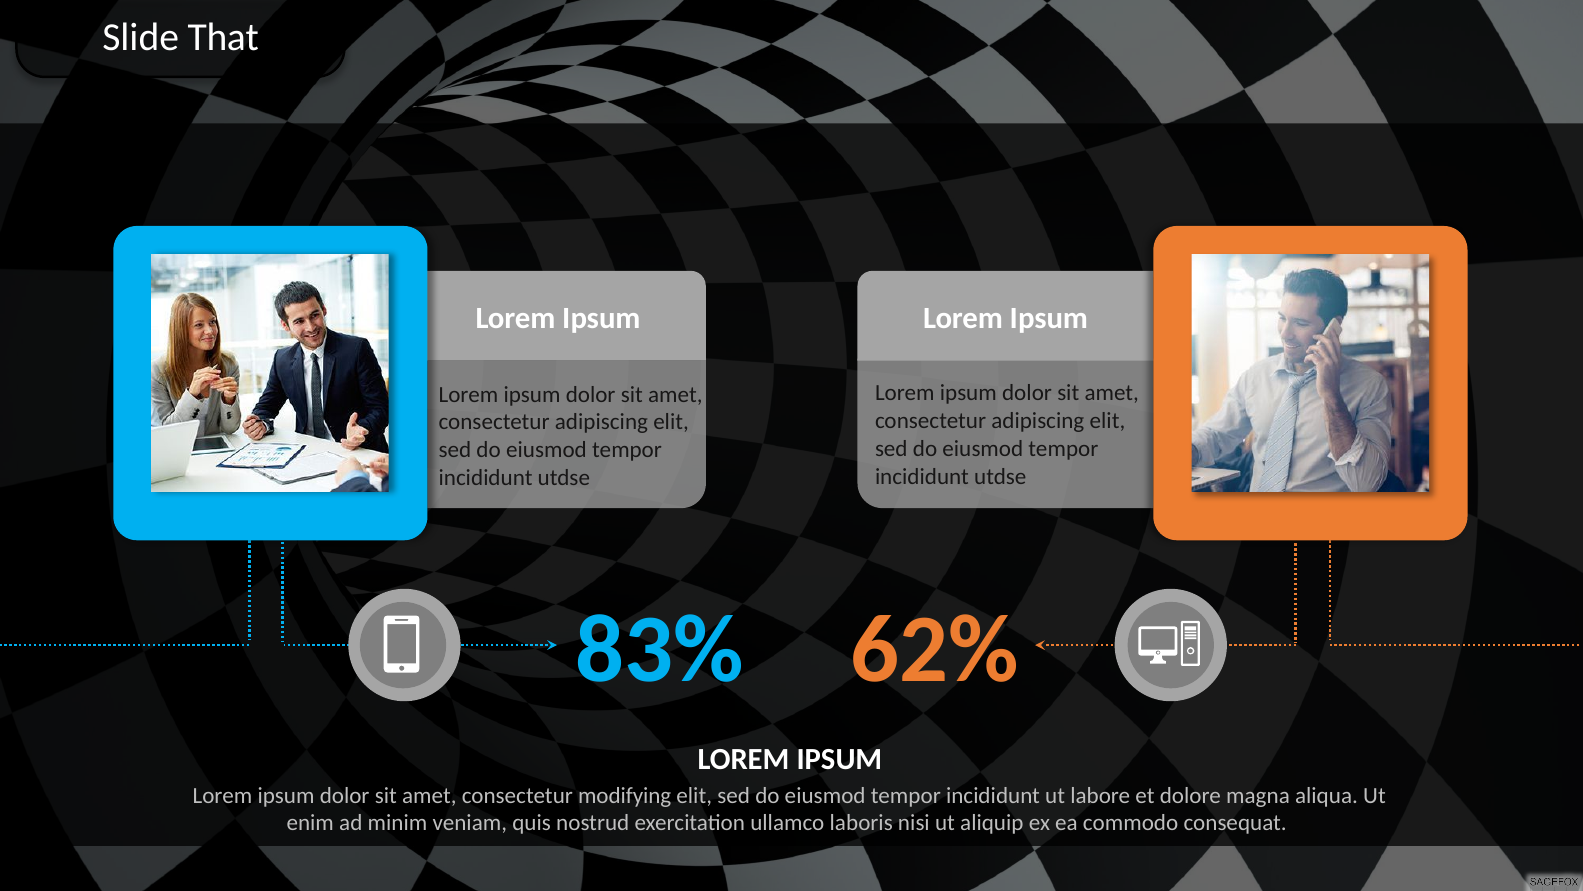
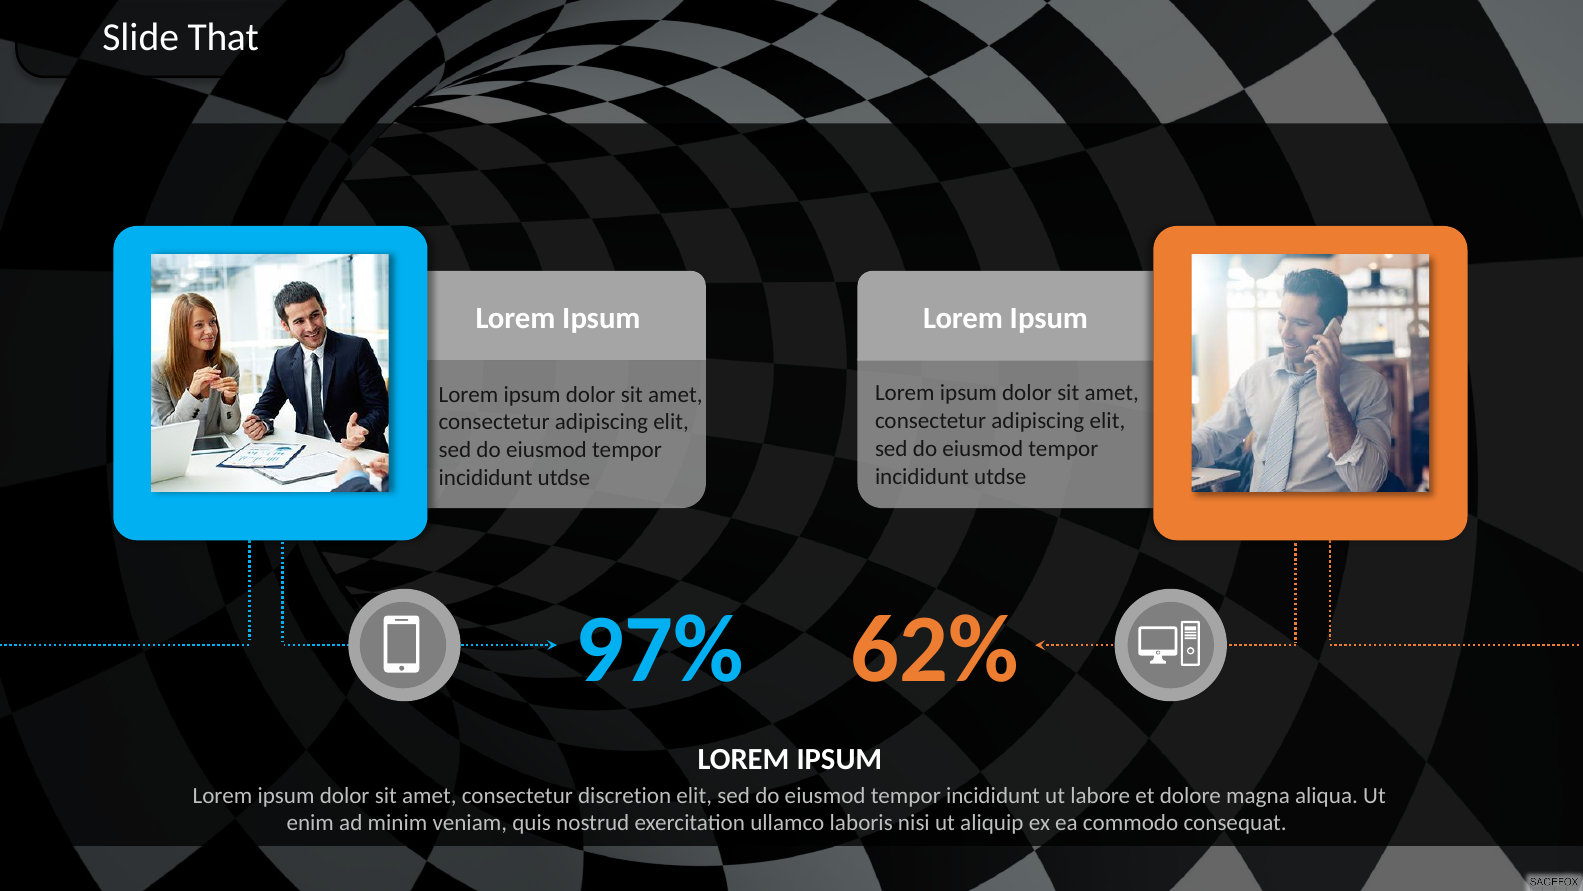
83%: 83% -> 97% (660, 649)
modifying: modifying -> discretion (625, 795)
